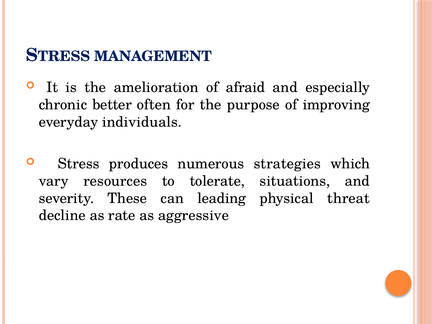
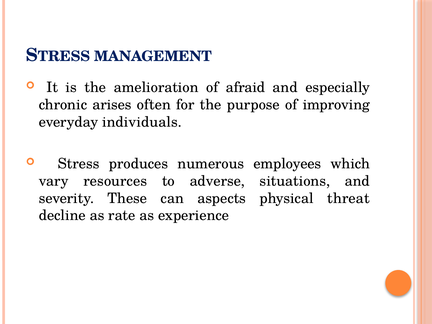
better: better -> arises (112, 105)
strategies: strategies -> employees (287, 164)
tolerate: tolerate -> adverse (217, 181)
leading: leading -> aspects (222, 198)
aggressive: aggressive -> experience (194, 216)
